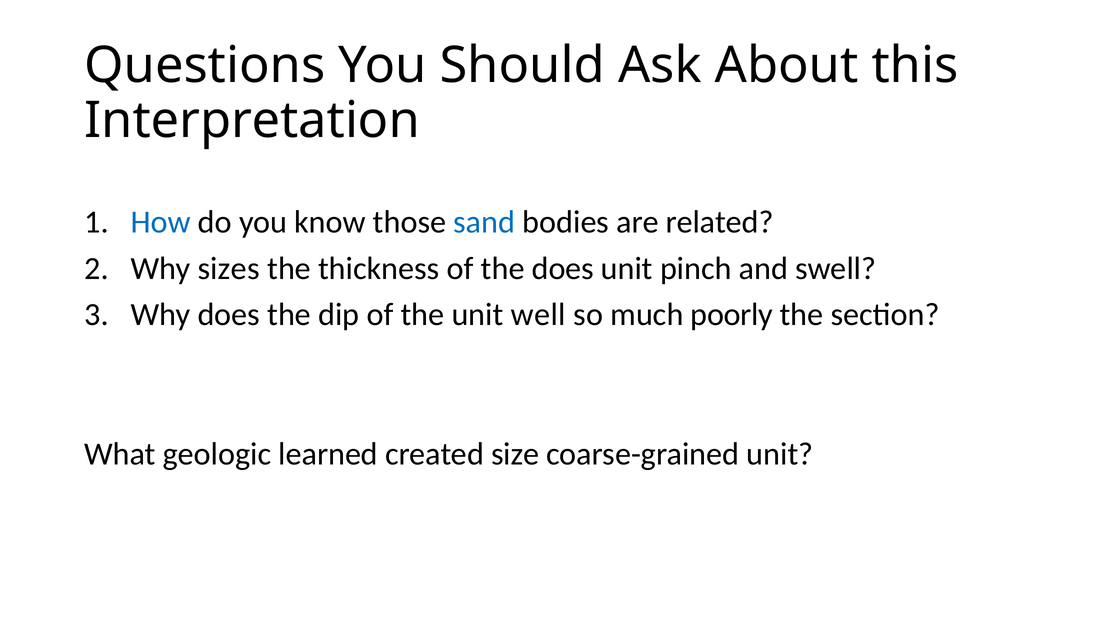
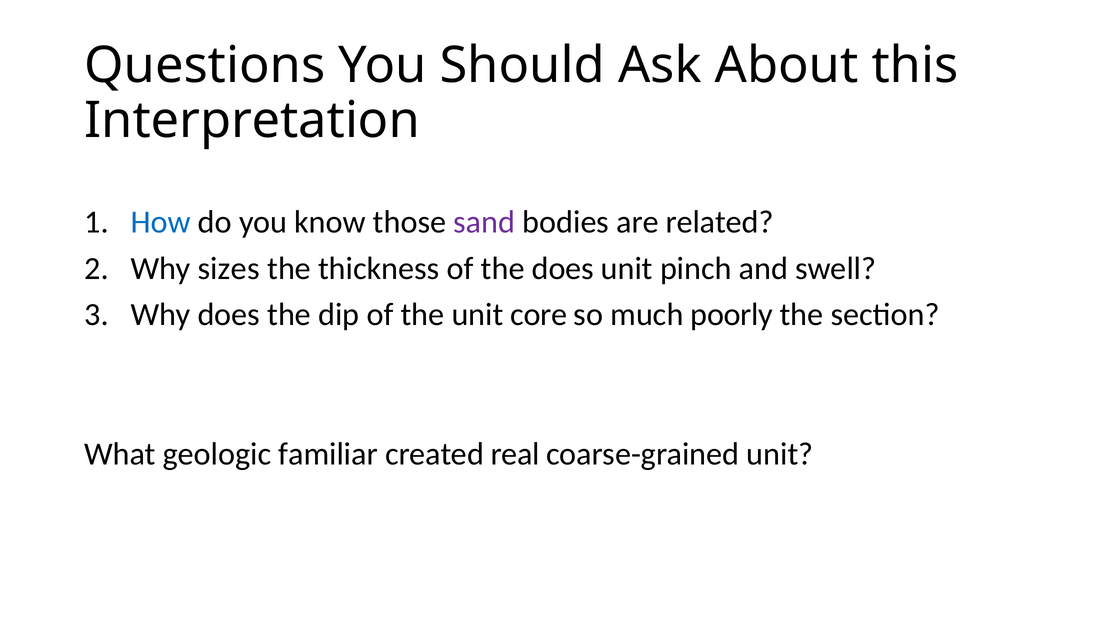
sand colour: blue -> purple (484, 222)
well: well -> core (539, 315)
learned: learned -> familiar (328, 454)
size: size -> real (515, 454)
